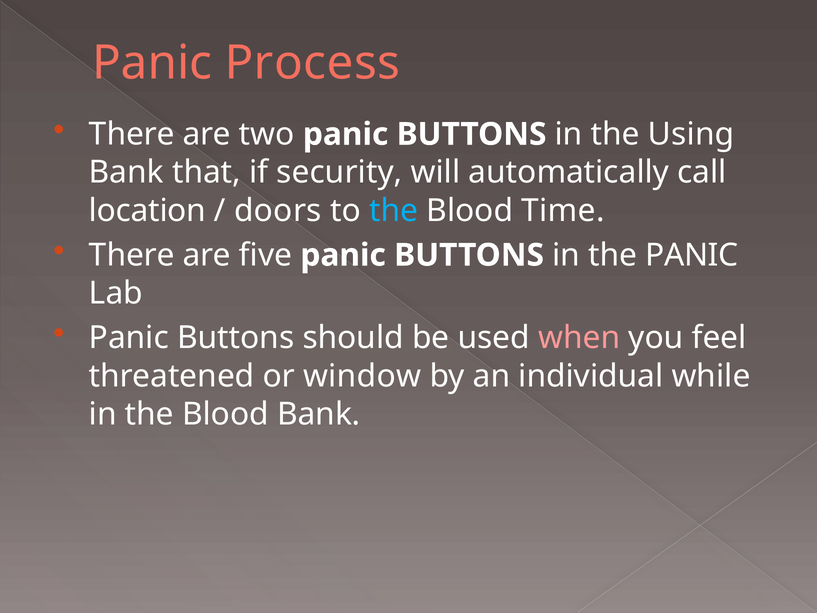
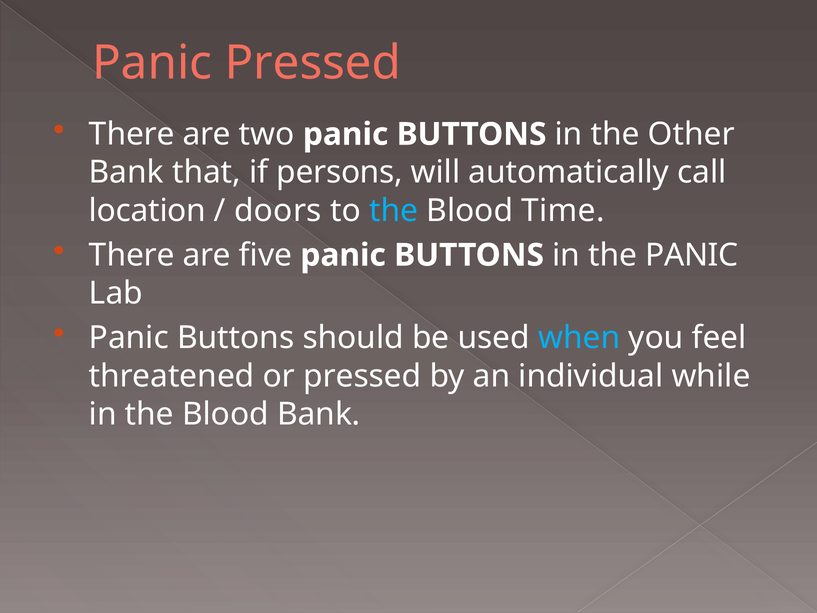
Panic Process: Process -> Pressed (313, 63)
Using: Using -> Other (691, 134)
security: security -> persons (340, 172)
when colour: pink -> light blue (579, 338)
or window: window -> pressed (362, 376)
